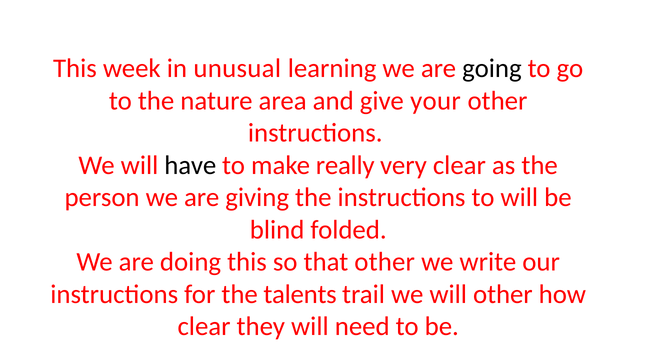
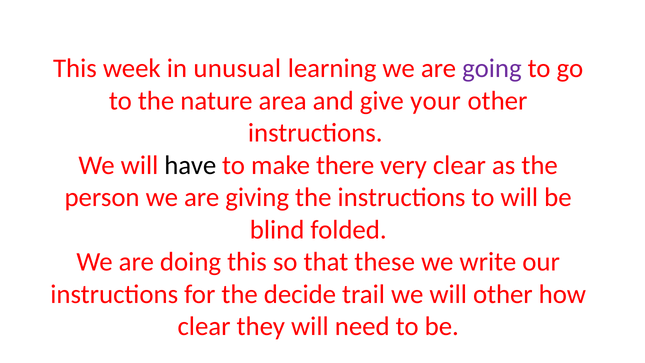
going colour: black -> purple (492, 68)
really: really -> there (345, 165)
that other: other -> these (385, 262)
talents: talents -> decide (300, 294)
